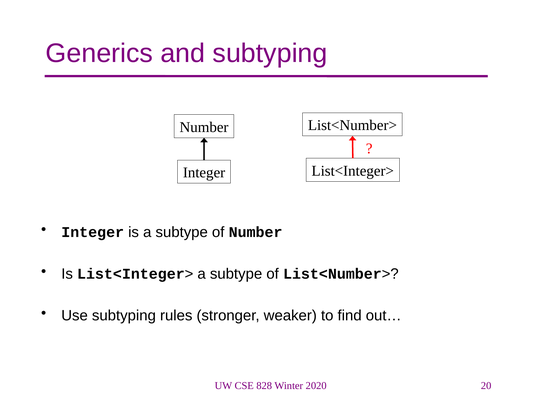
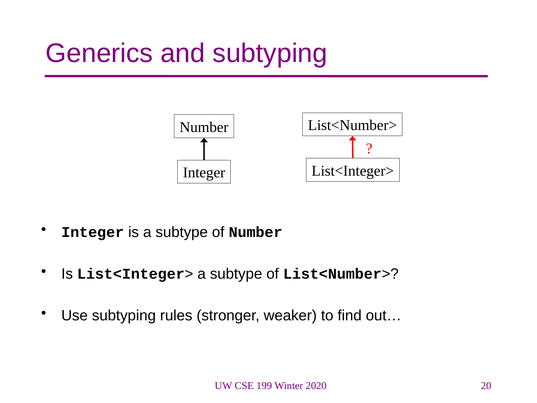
828: 828 -> 199 (264, 386)
